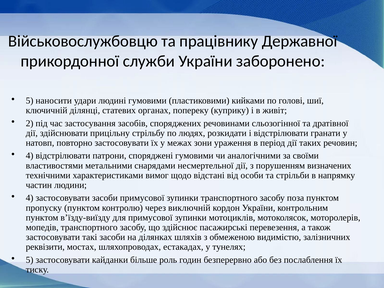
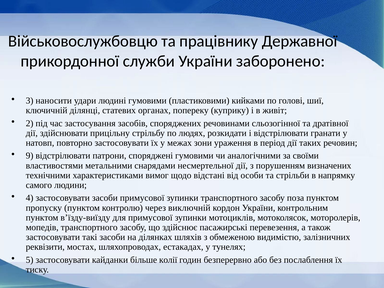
5: 5 -> 3 (30, 101)
4: 4 -> 9 (30, 156)
частин: частин -> самого (39, 185)
роль: роль -> колії (168, 260)
